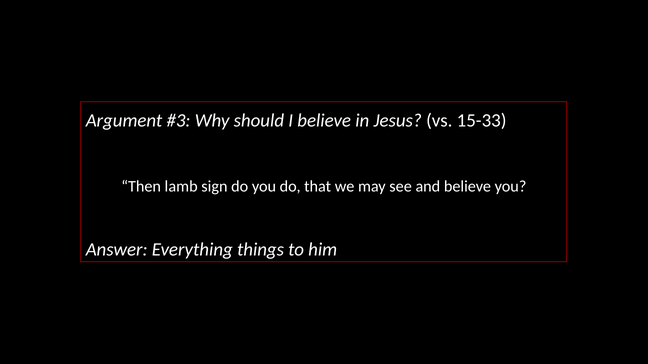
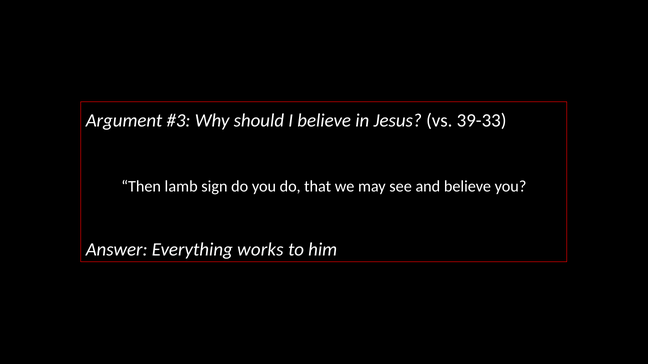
15-33: 15-33 -> 39-33 (482, 121)
things: things -> works (260, 250)
